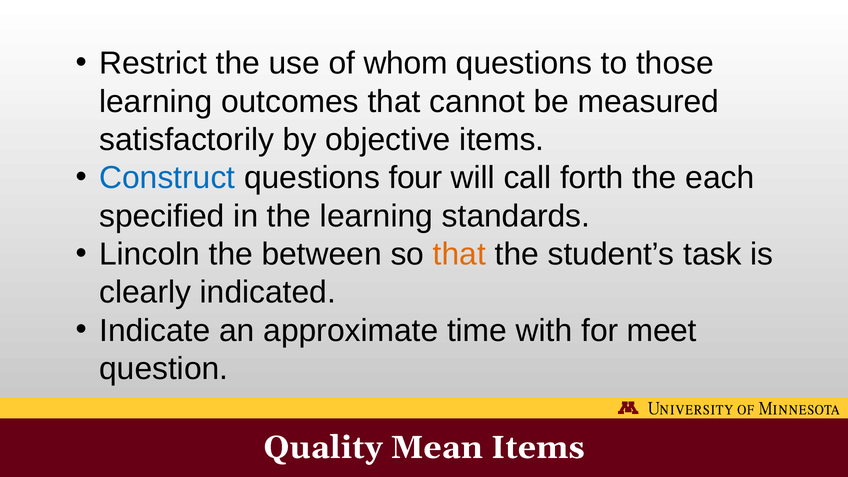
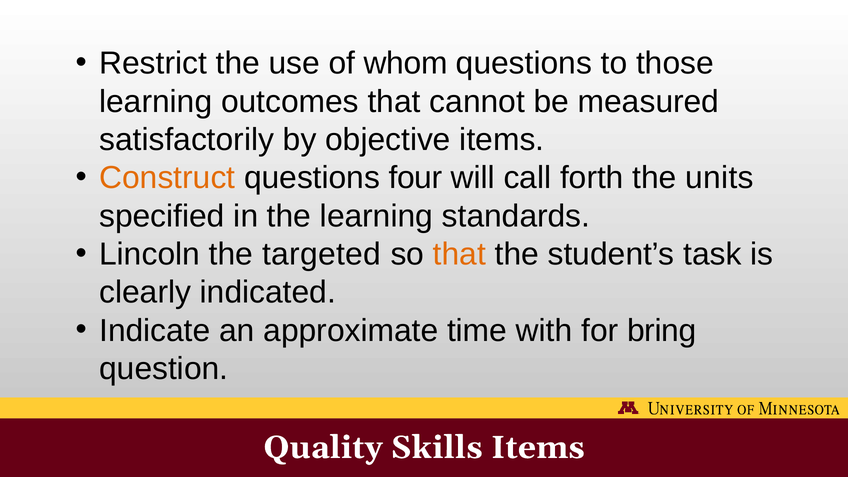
Construct colour: blue -> orange (167, 178)
each: each -> units (720, 178)
between: between -> targeted (322, 254)
meet: meet -> bring (662, 331)
Mean: Mean -> Skills (437, 447)
